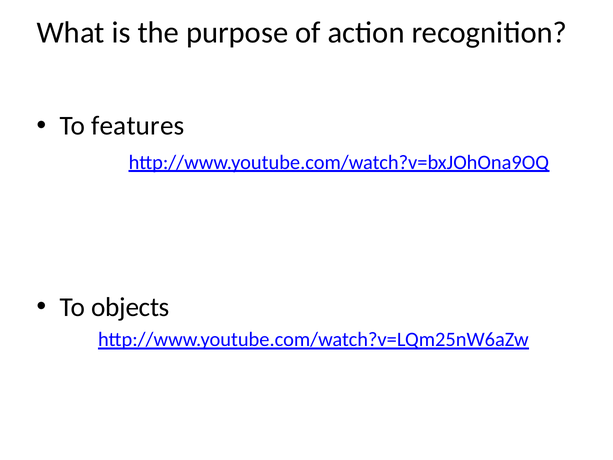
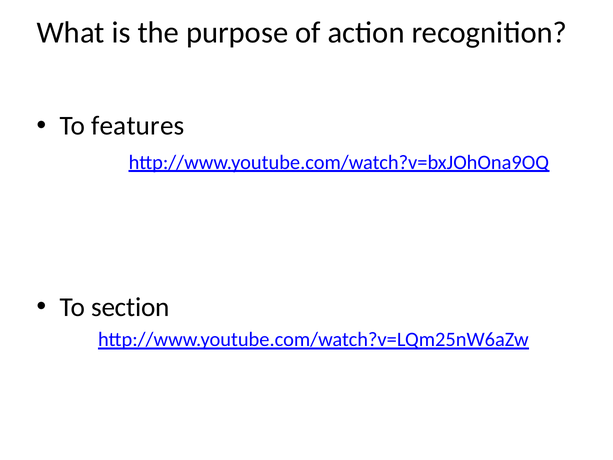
objects: objects -> section (130, 307)
